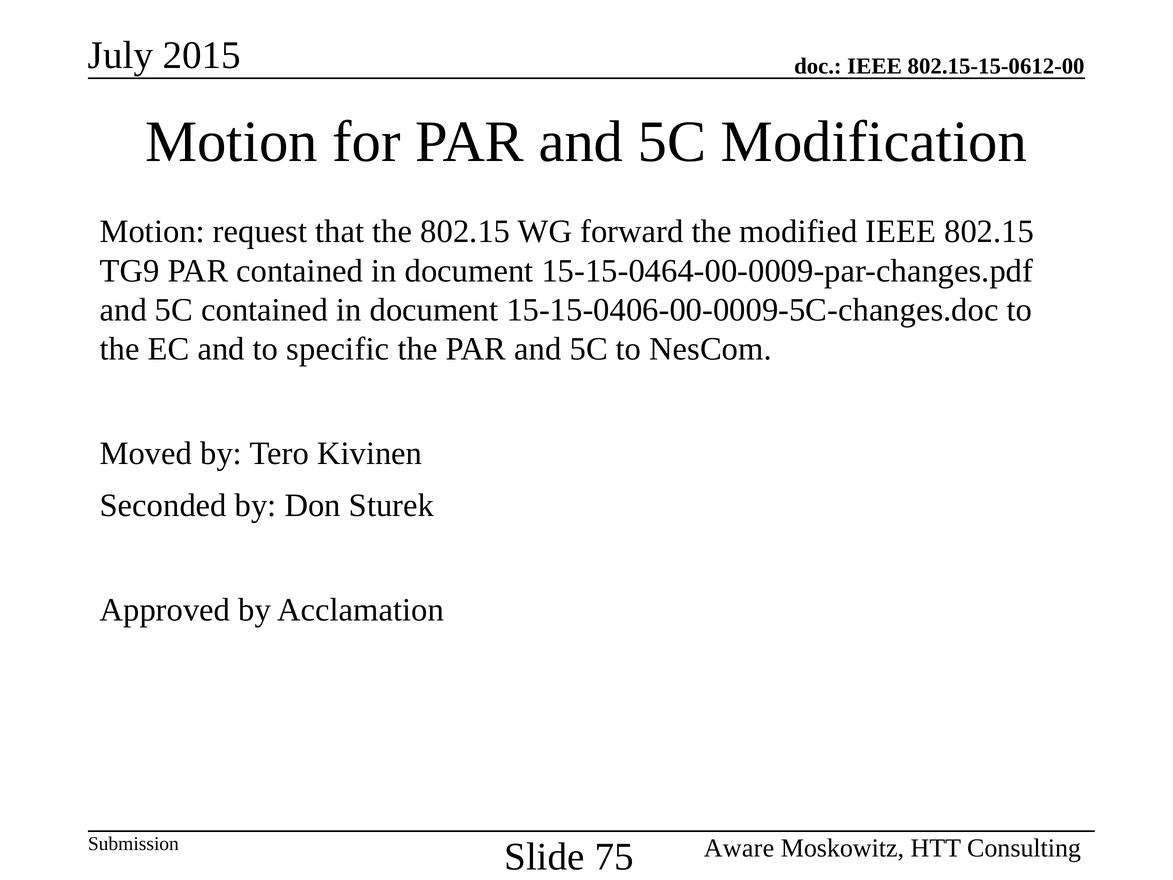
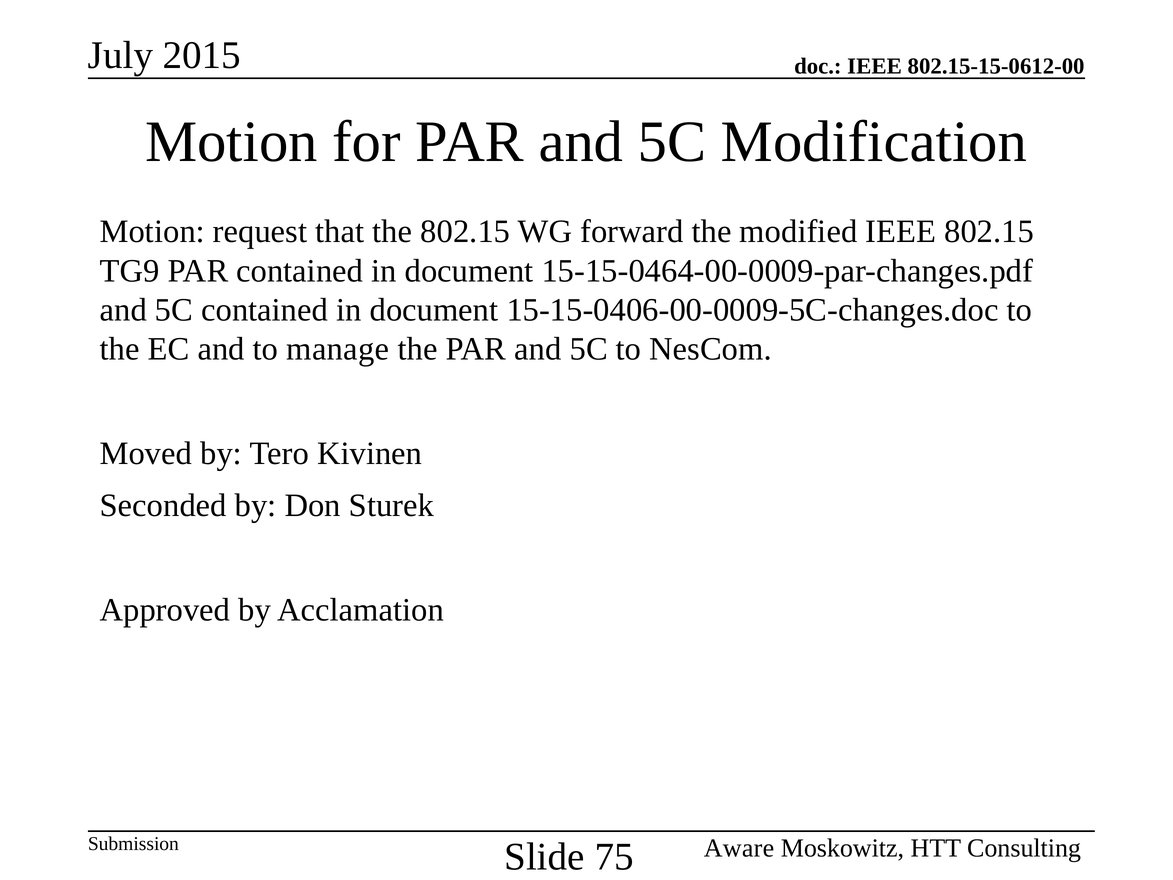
specific: specific -> manage (338, 349)
